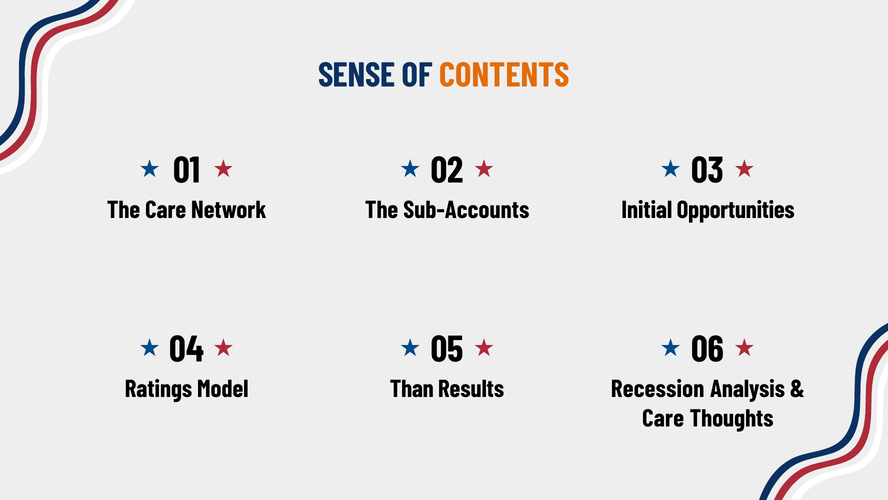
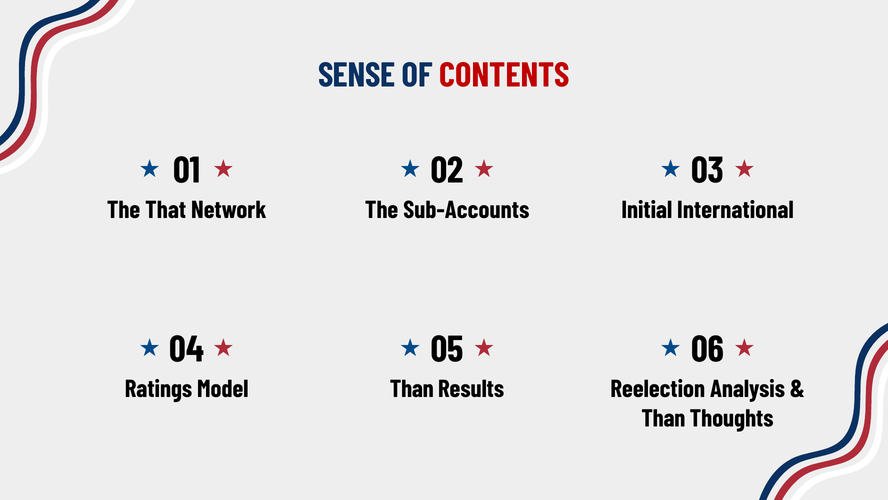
CONTENTS colour: orange -> red (505, 75)
The Care: Care -> That (166, 210)
Opportunities: Opportunities -> International (735, 210)
Recession: Recession -> Reelection (658, 389)
Care: Care -> Than (663, 418)
